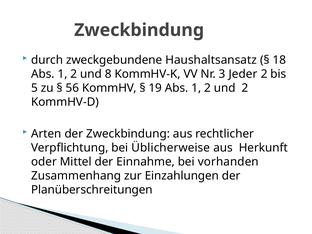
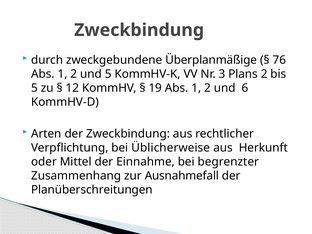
Haushaltsansatz: Haushaltsansatz -> Überplanmäßige (211, 60)
18: 18 -> 76 (279, 60)
und 8: 8 -> 5 (108, 74)
Jeder: Jeder -> Plans (243, 74)
56: 56 -> 12 (72, 88)
und 2: 2 -> 6 (245, 88)
vorhanden: vorhanden -> begrenzter (228, 162)
Einzahlungen: Einzahlungen -> Ausnahmefall (182, 176)
